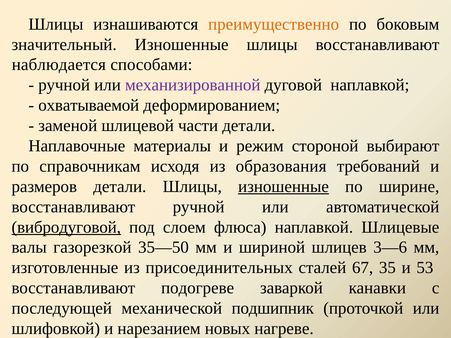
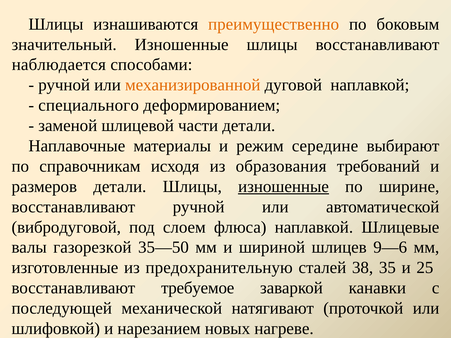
механизированной colour: purple -> orange (193, 85)
охватываемой: охватываемой -> специального (89, 105)
стороной: стороной -> середине (325, 146)
вибродуговой underline: present -> none (66, 227)
3—6: 3—6 -> 9—6 (390, 248)
присоединительных: присоединительных -> предохранительную (219, 268)
67: 67 -> 38 (363, 268)
53: 53 -> 25 (425, 268)
подогреве: подогреве -> требуемое (198, 288)
подшипник: подшипник -> натягивают (273, 309)
